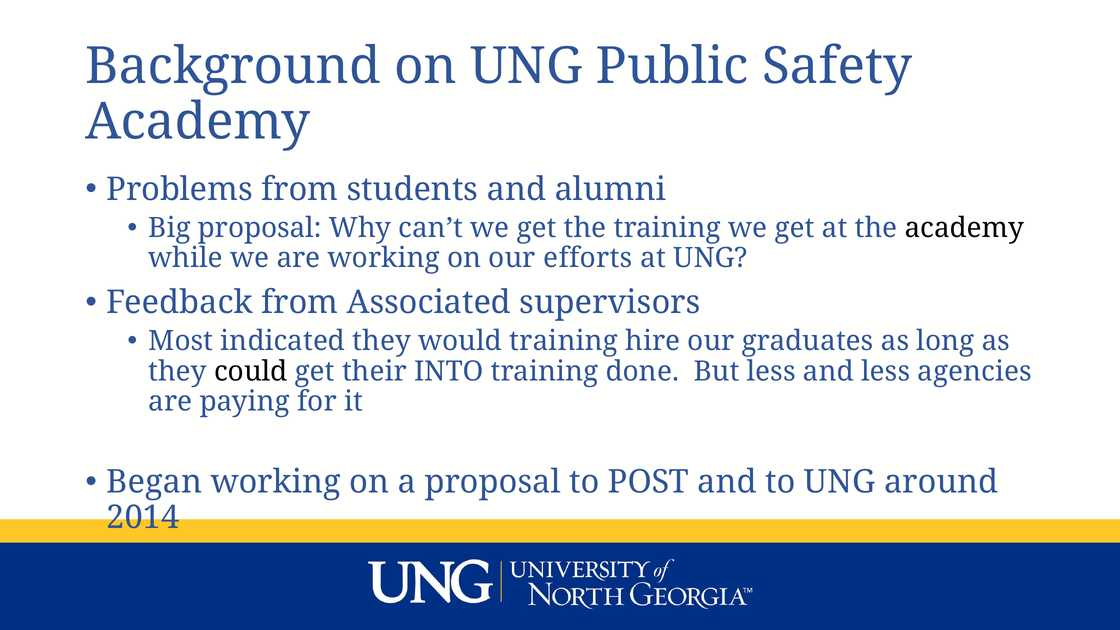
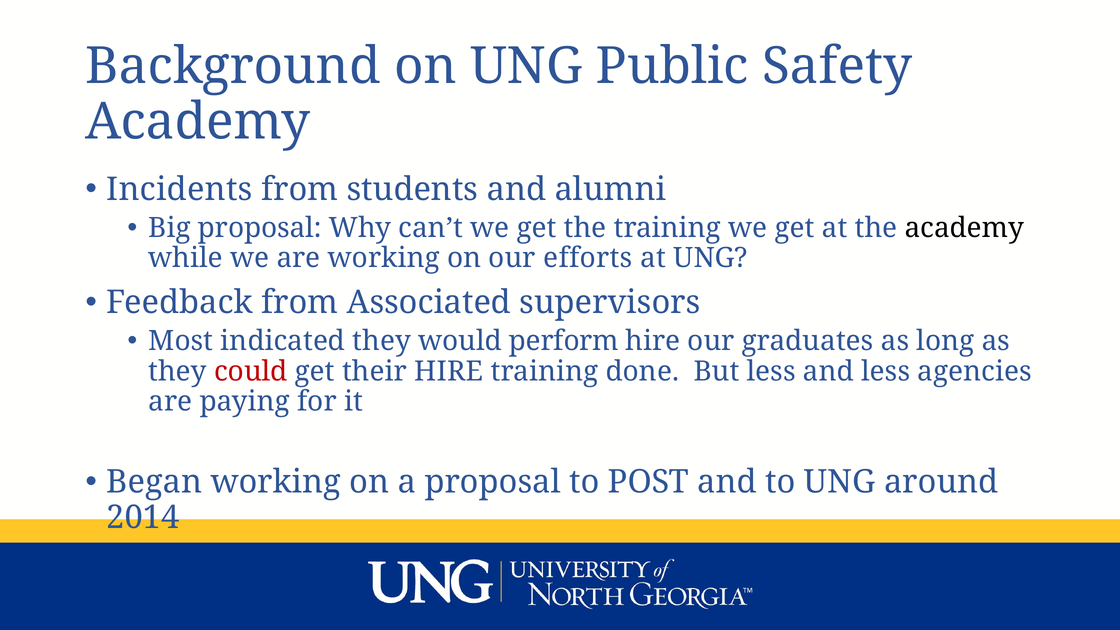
Problems: Problems -> Incidents (179, 189)
would training: training -> perform (564, 341)
could colour: black -> red (251, 371)
their INTO: INTO -> HIRE (449, 371)
